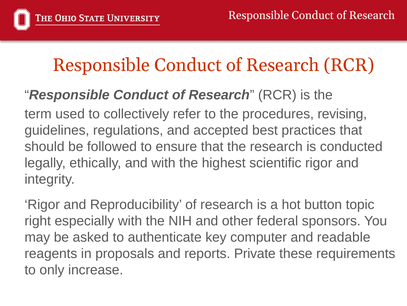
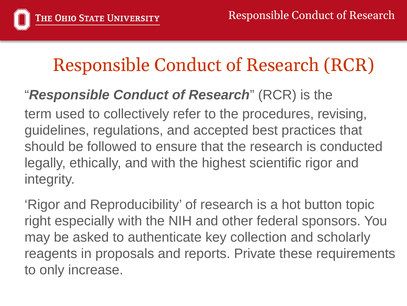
computer: computer -> collection (259, 237)
readable: readable -> scholarly (344, 237)
